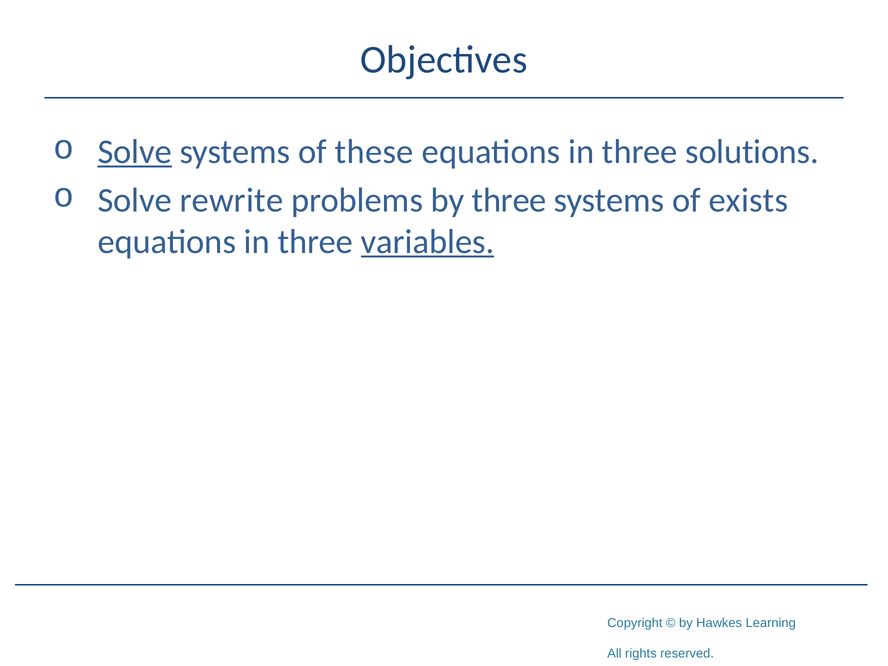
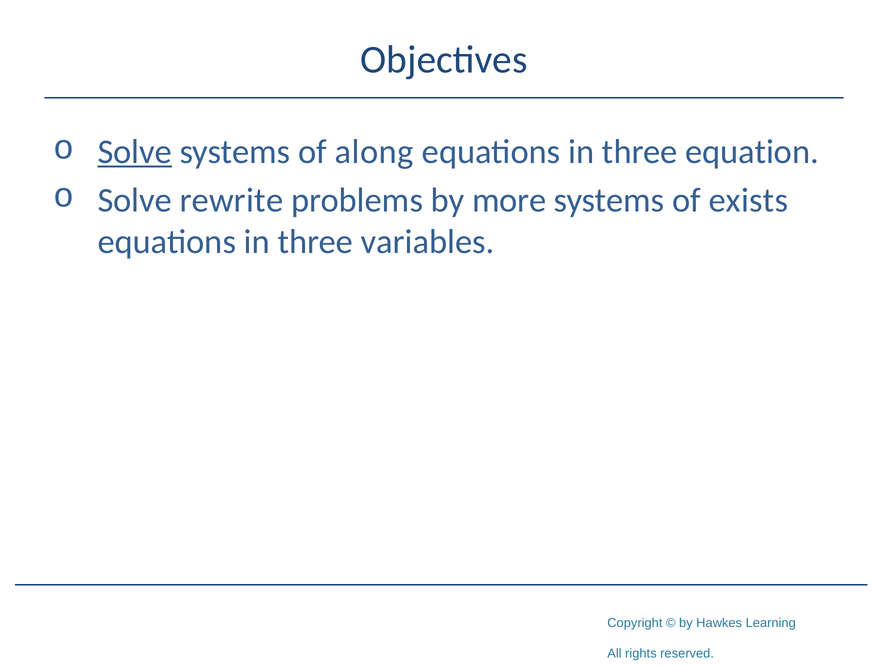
these: these -> along (374, 152)
solutions: solutions -> equation (752, 152)
by three: three -> more (509, 200)
variables underline: present -> none (428, 242)
